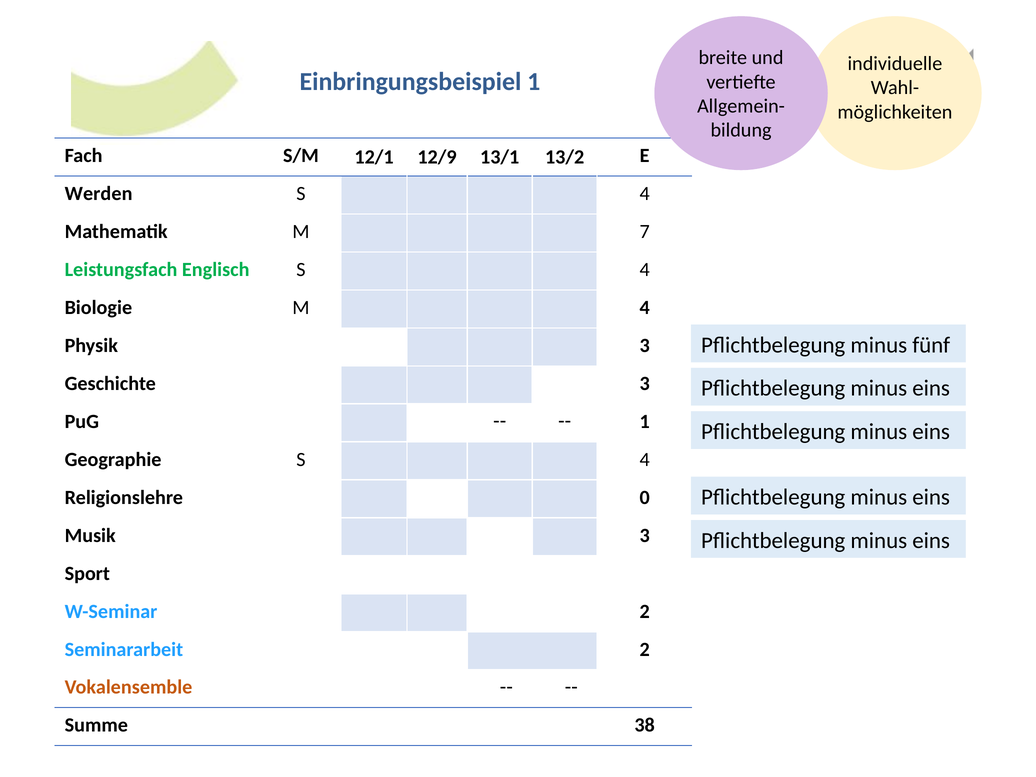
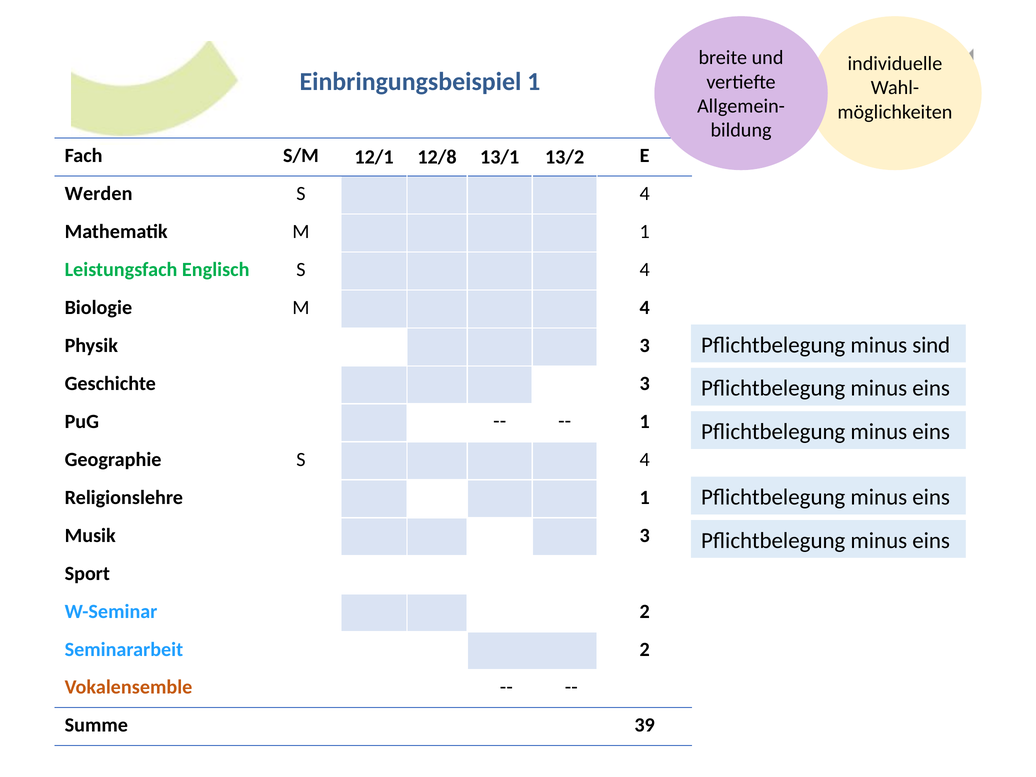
12/9: 12/9 -> 12/8 (437, 157)
M 7: 7 -> 1 (645, 232)
fünf: fünf -> sind (931, 345)
Religionslehre 0: 0 -> 1 (645, 497)
38: 38 -> 39 (645, 725)
